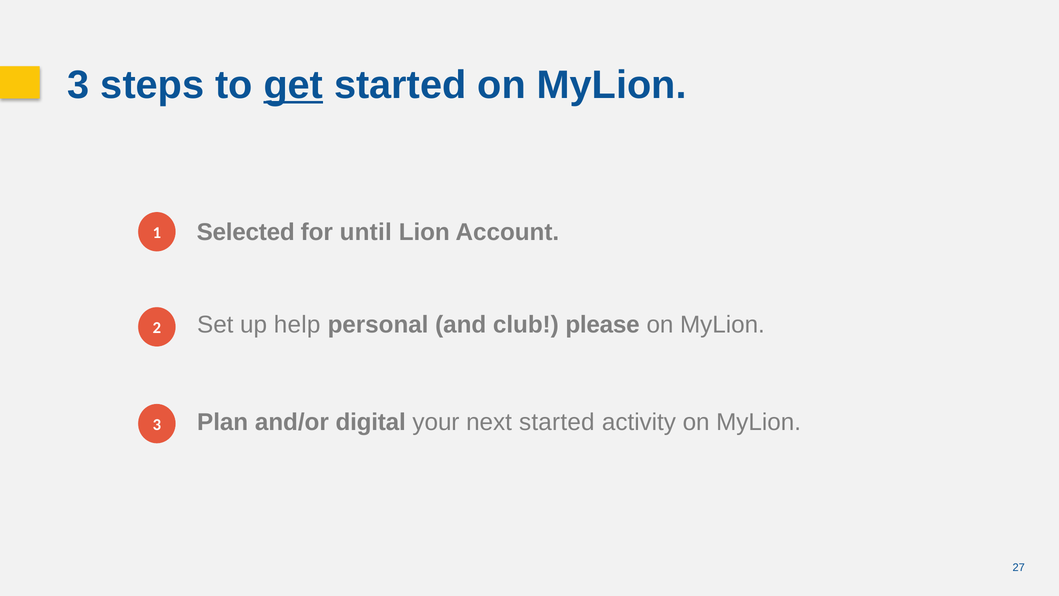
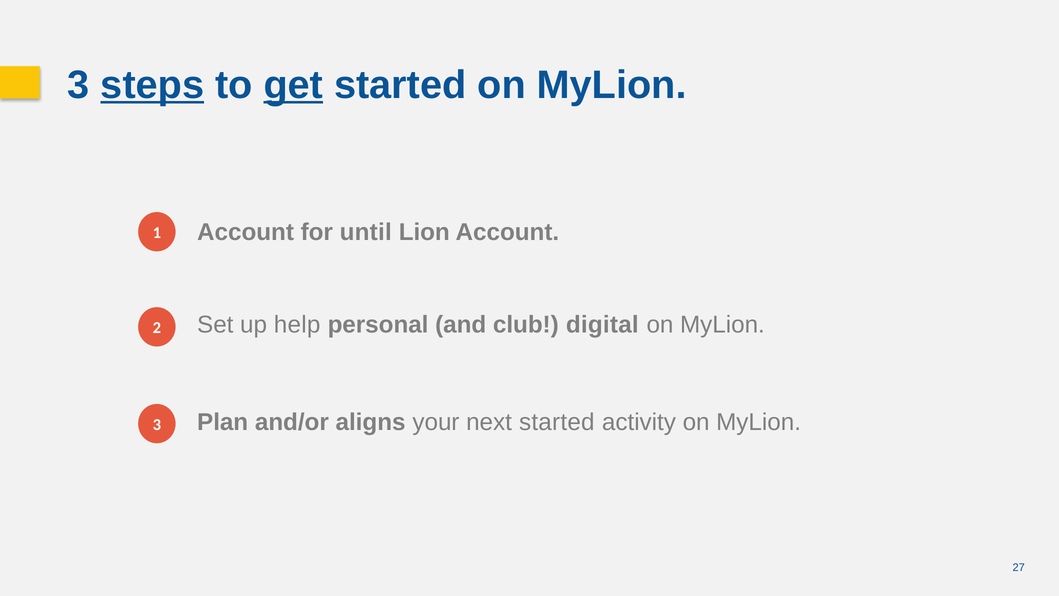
steps underline: none -> present (152, 85)
Selected: Selected -> Account (246, 232)
please: please -> digital (602, 325)
digital: digital -> aligns (371, 422)
